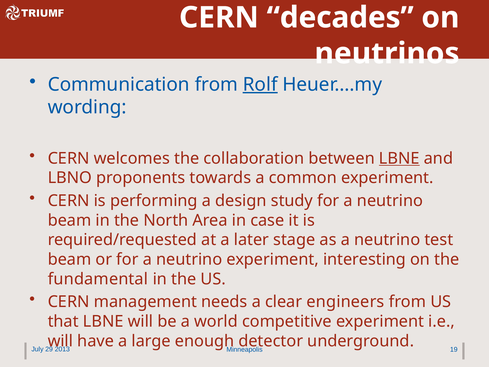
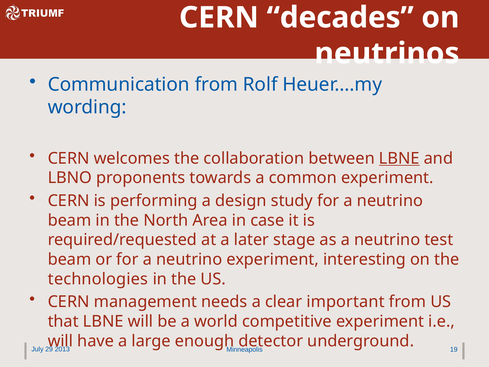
Rolf underline: present -> none (260, 84)
fundamental: fundamental -> technologies (98, 279)
engineers: engineers -> important (345, 302)
